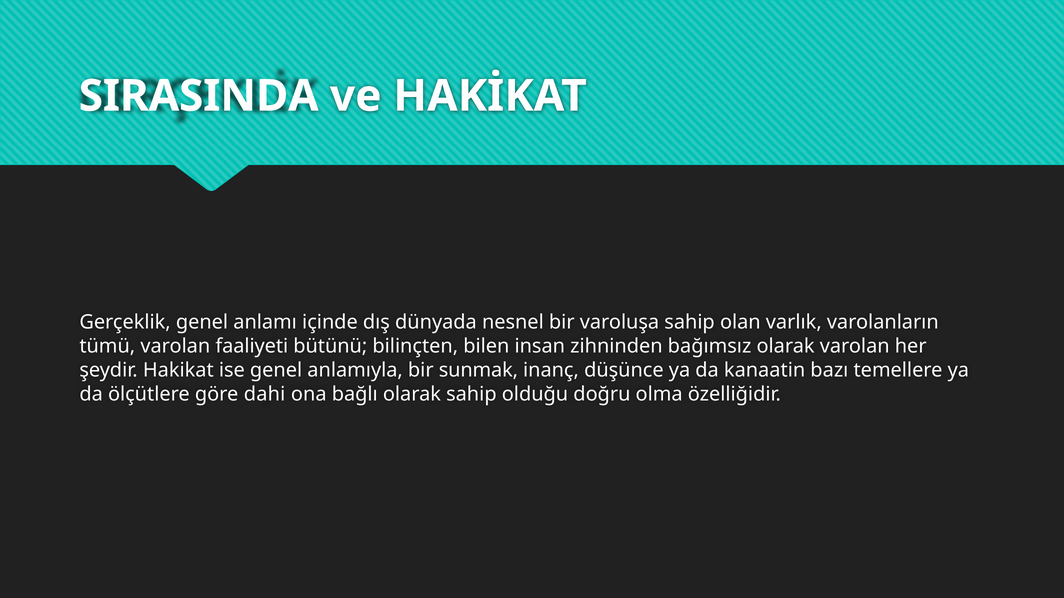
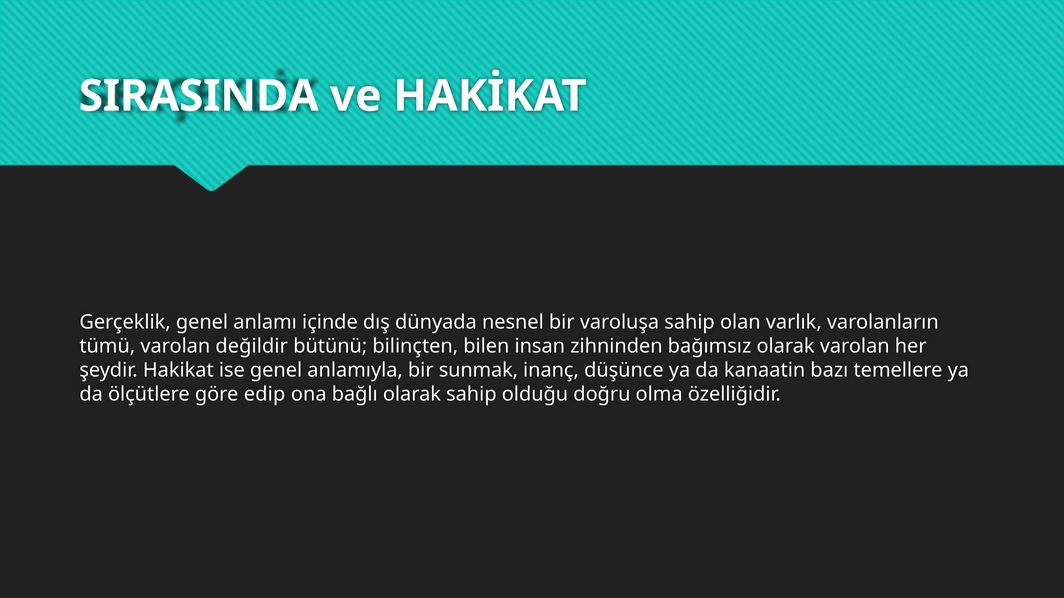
faaliyeti: faaliyeti -> değildir (252, 347)
dahi: dahi -> edip (265, 394)
